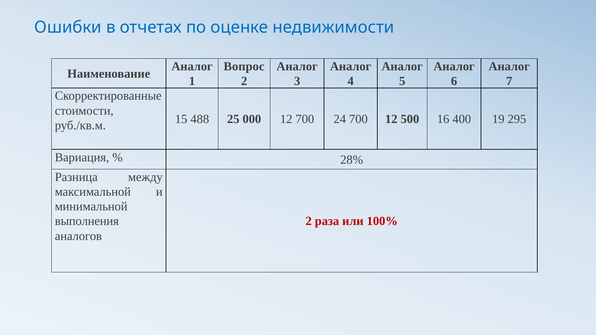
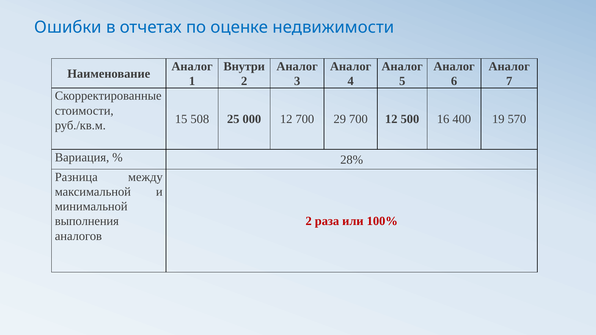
Вопрос: Вопрос -> Внутри (244, 66)
488: 488 -> 508 (200, 119)
24: 24 -> 29 (340, 119)
295: 295 -> 570 (517, 119)
